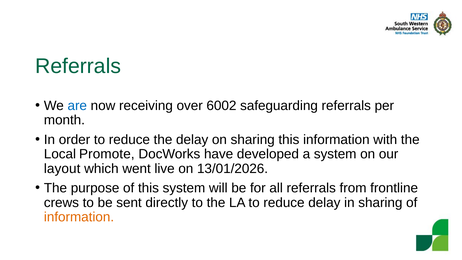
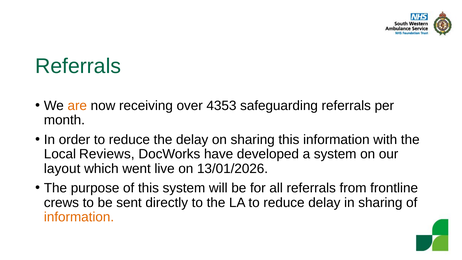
are colour: blue -> orange (77, 106)
6002: 6002 -> 4353 (221, 106)
Promote: Promote -> Reviews (107, 154)
